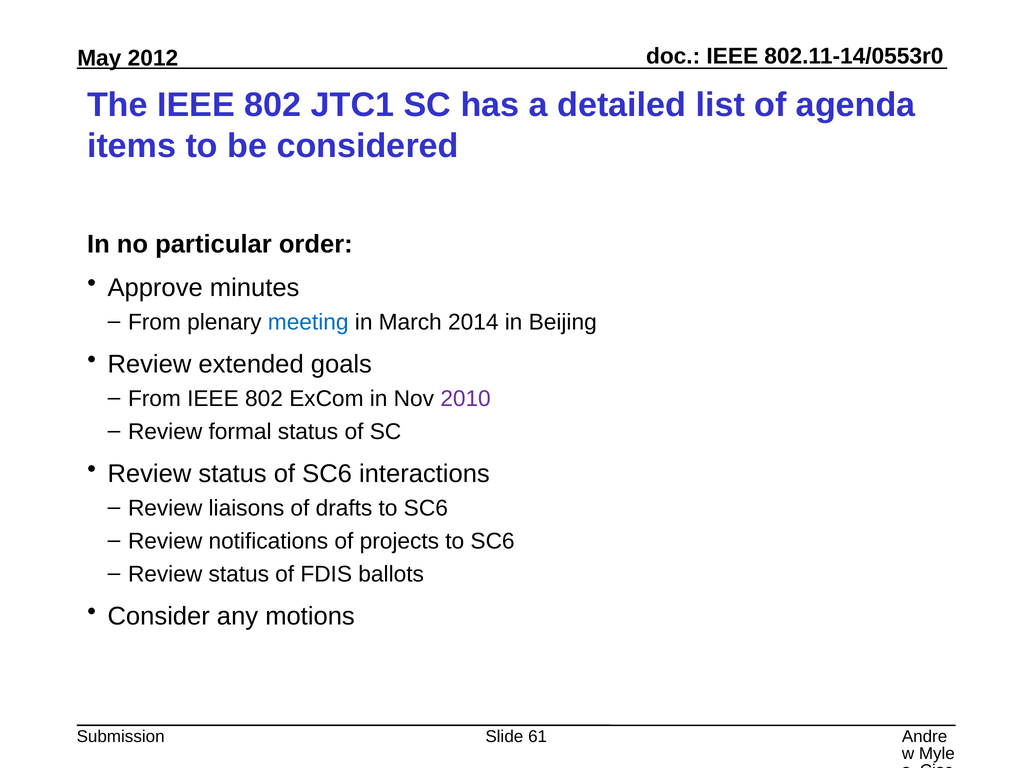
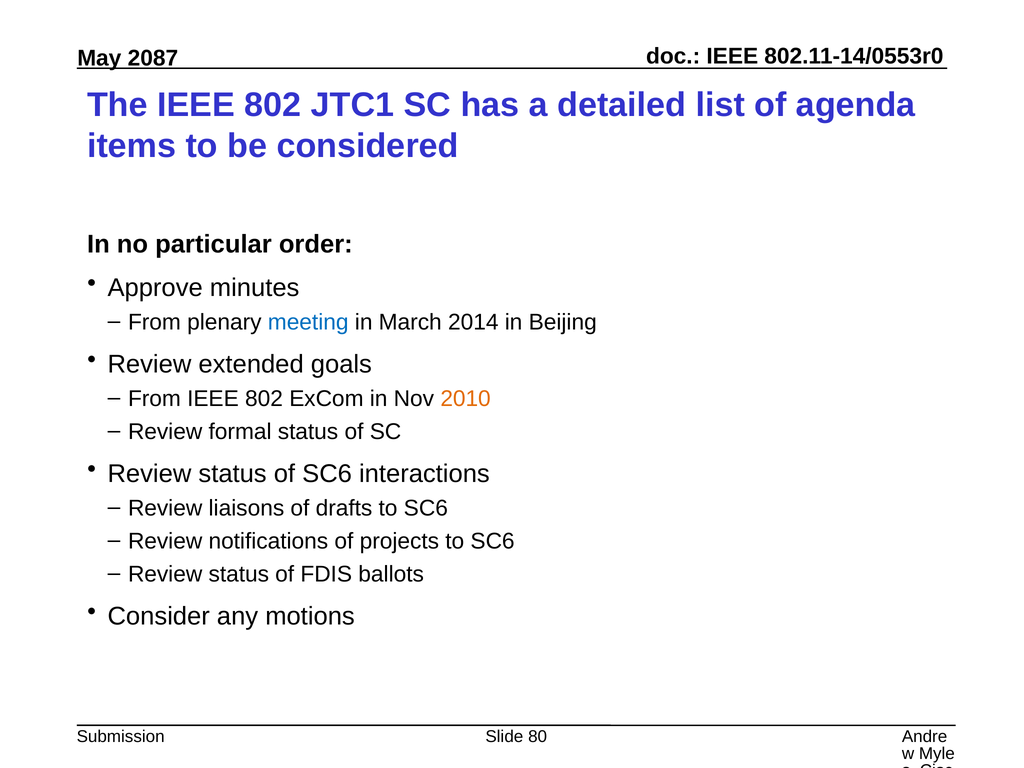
2012: 2012 -> 2087 (153, 58)
2010 colour: purple -> orange (466, 399)
61: 61 -> 80 (538, 737)
